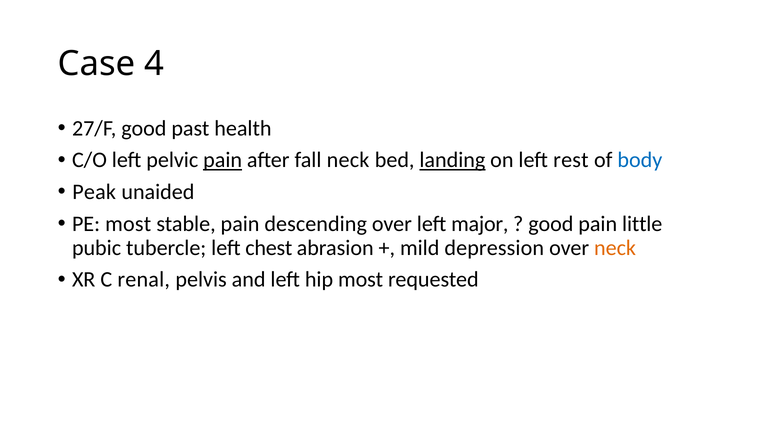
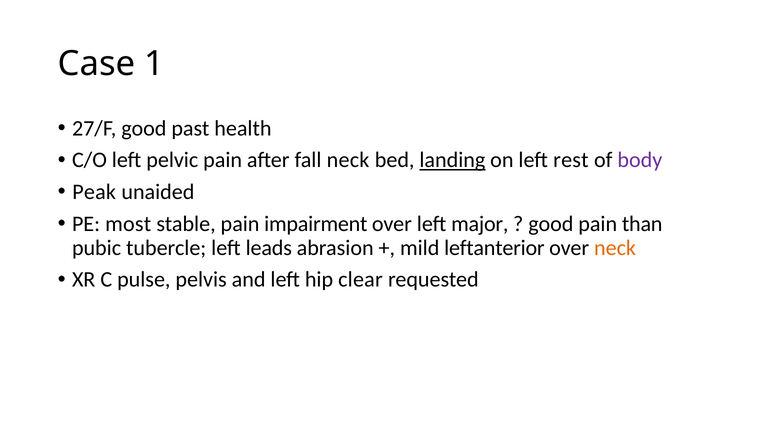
4: 4 -> 1 (154, 64)
pain underline: present -> none (223, 160)
body colour: blue -> purple (640, 160)
descending: descending -> impairment (316, 224)
little: little -> than (642, 224)
chest: chest -> leads (269, 247)
depression: depression -> leftanterior (494, 247)
renal: renal -> pulse (144, 279)
hip most: most -> clear (360, 279)
